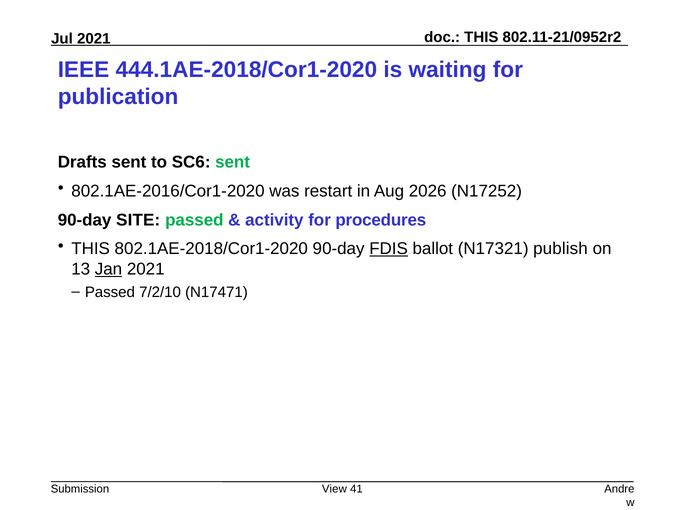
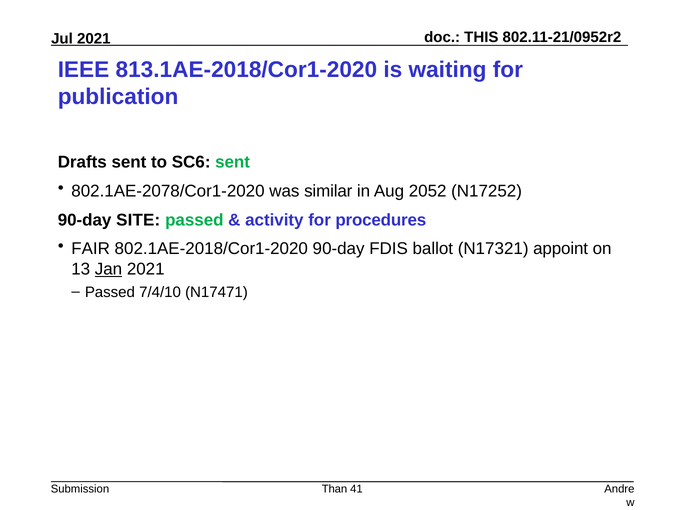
444.1AE-2018/Cor1-2020: 444.1AE-2018/Cor1-2020 -> 813.1AE-2018/Cor1-2020 (246, 70)
802.1AE-2016/Cor1-2020: 802.1AE-2016/Cor1-2020 -> 802.1AE-2078/Cor1-2020 (168, 191)
restart: restart -> similar (328, 191)
2026: 2026 -> 2052 (428, 191)
THIS: THIS -> FAIR (91, 249)
FDIS underline: present -> none (389, 249)
publish: publish -> appoint (561, 249)
7/2/10: 7/2/10 -> 7/4/10 (160, 292)
View: View -> Than (334, 488)
